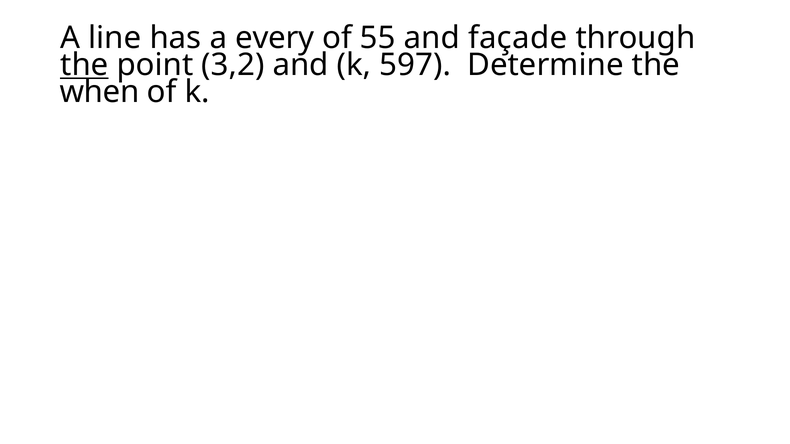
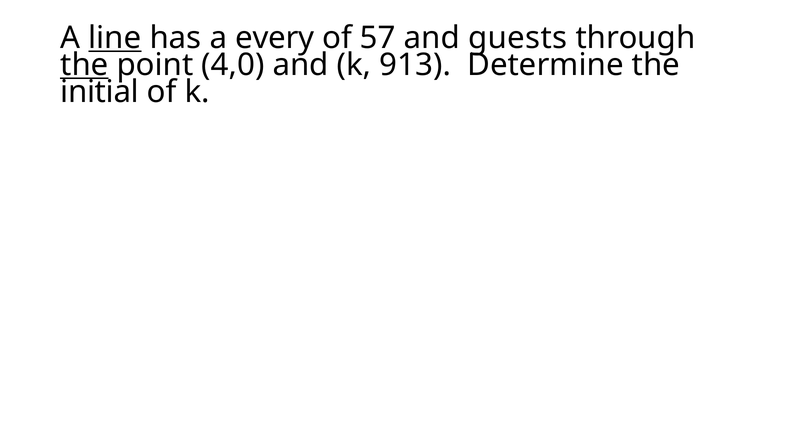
line underline: none -> present (115, 38)
55: 55 -> 57 (378, 38)
façade: façade -> guests (518, 38)
3,2: 3,2 -> 4,0 (233, 65)
597: 597 -> 913 (415, 65)
when: when -> initial (100, 92)
